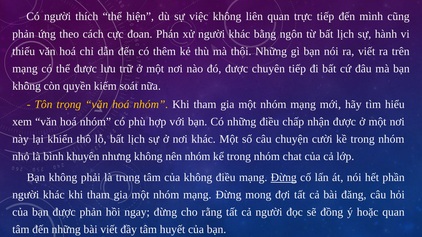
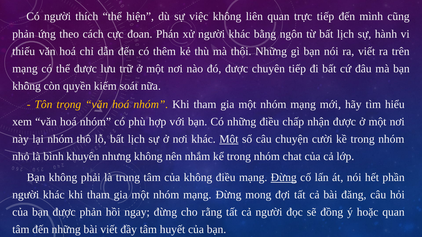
lại khiển: khiển -> nhóm (60, 139)
Một underline: none -> present (229, 139)
nên nhóm: nhóm -> nhắm (197, 157)
